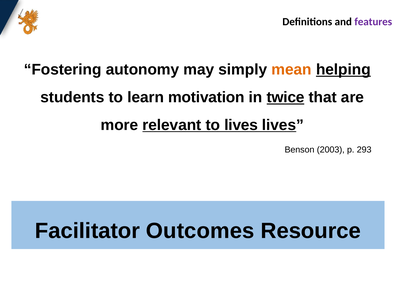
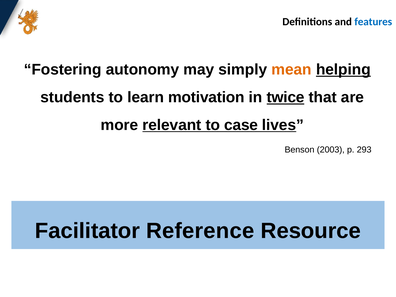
features colour: purple -> blue (373, 22)
to lives: lives -> case (241, 125)
Outcomes: Outcomes -> Reference (200, 231)
